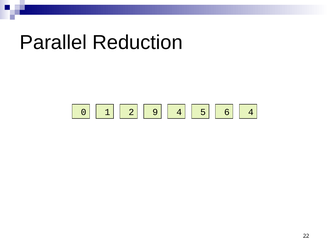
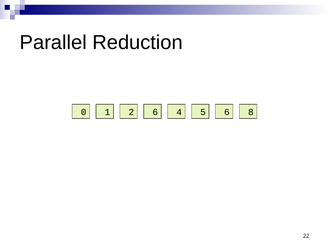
2 9: 9 -> 6 (155, 112)
6 4: 4 -> 8 (251, 112)
